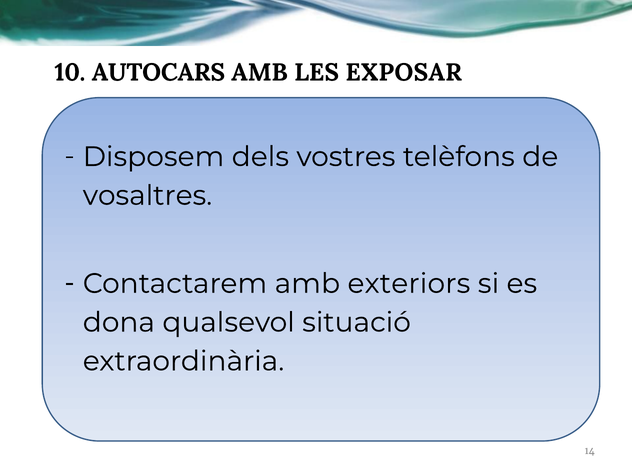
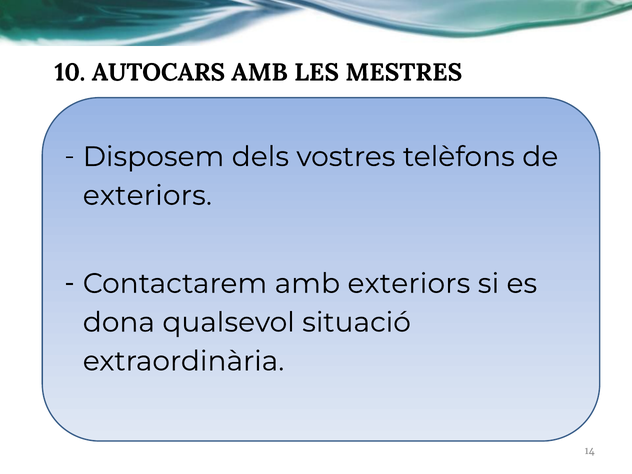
EXPOSAR: EXPOSAR -> MESTRES (404, 72)
vosaltres: vosaltres -> exteriors (147, 196)
